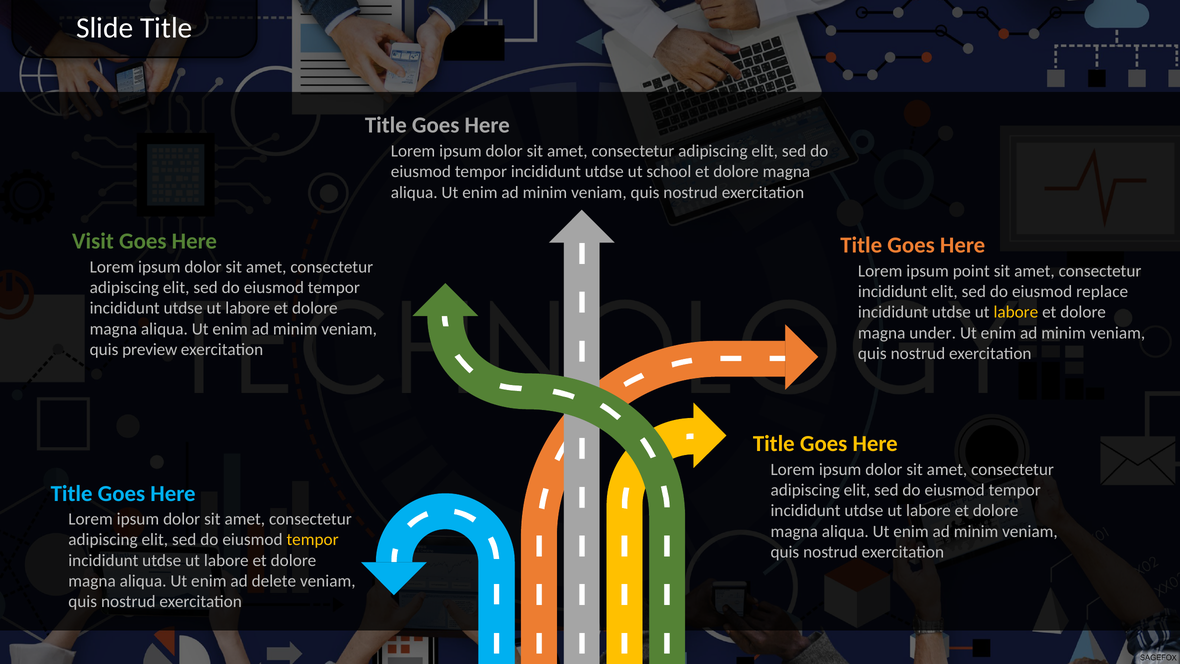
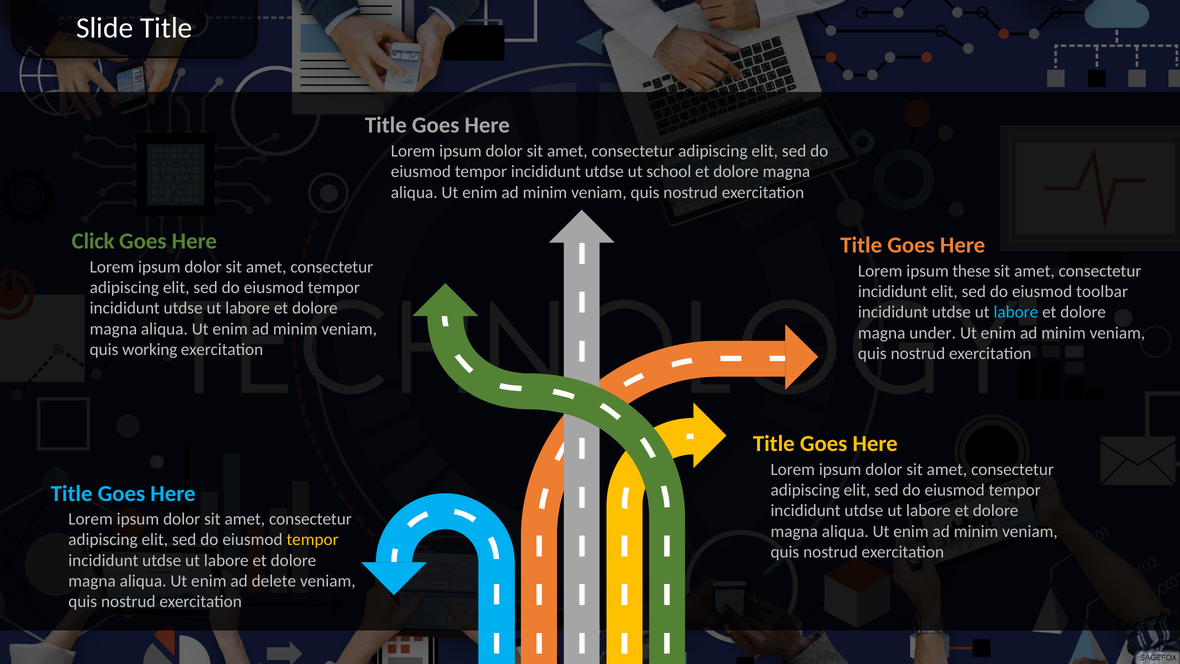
Visit: Visit -> Click (93, 241)
point: point -> these (971, 271)
replace: replace -> toolbar (1102, 291)
labore colour: yellow -> light blue (1016, 312)
preview: preview -> working (150, 349)
